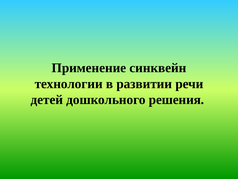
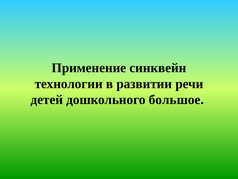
решения: решения -> большое (176, 99)
